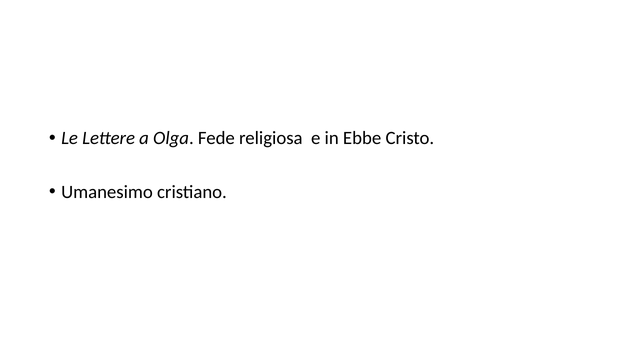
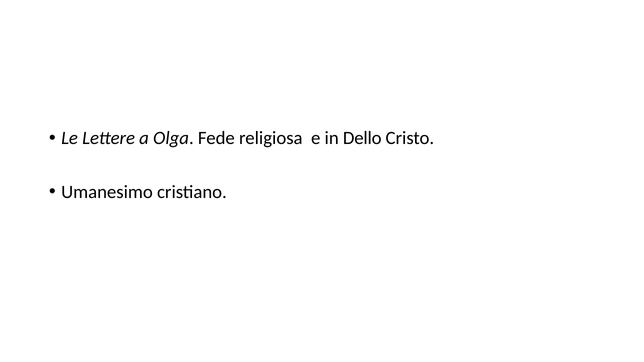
Ebbe: Ebbe -> Dello (362, 138)
